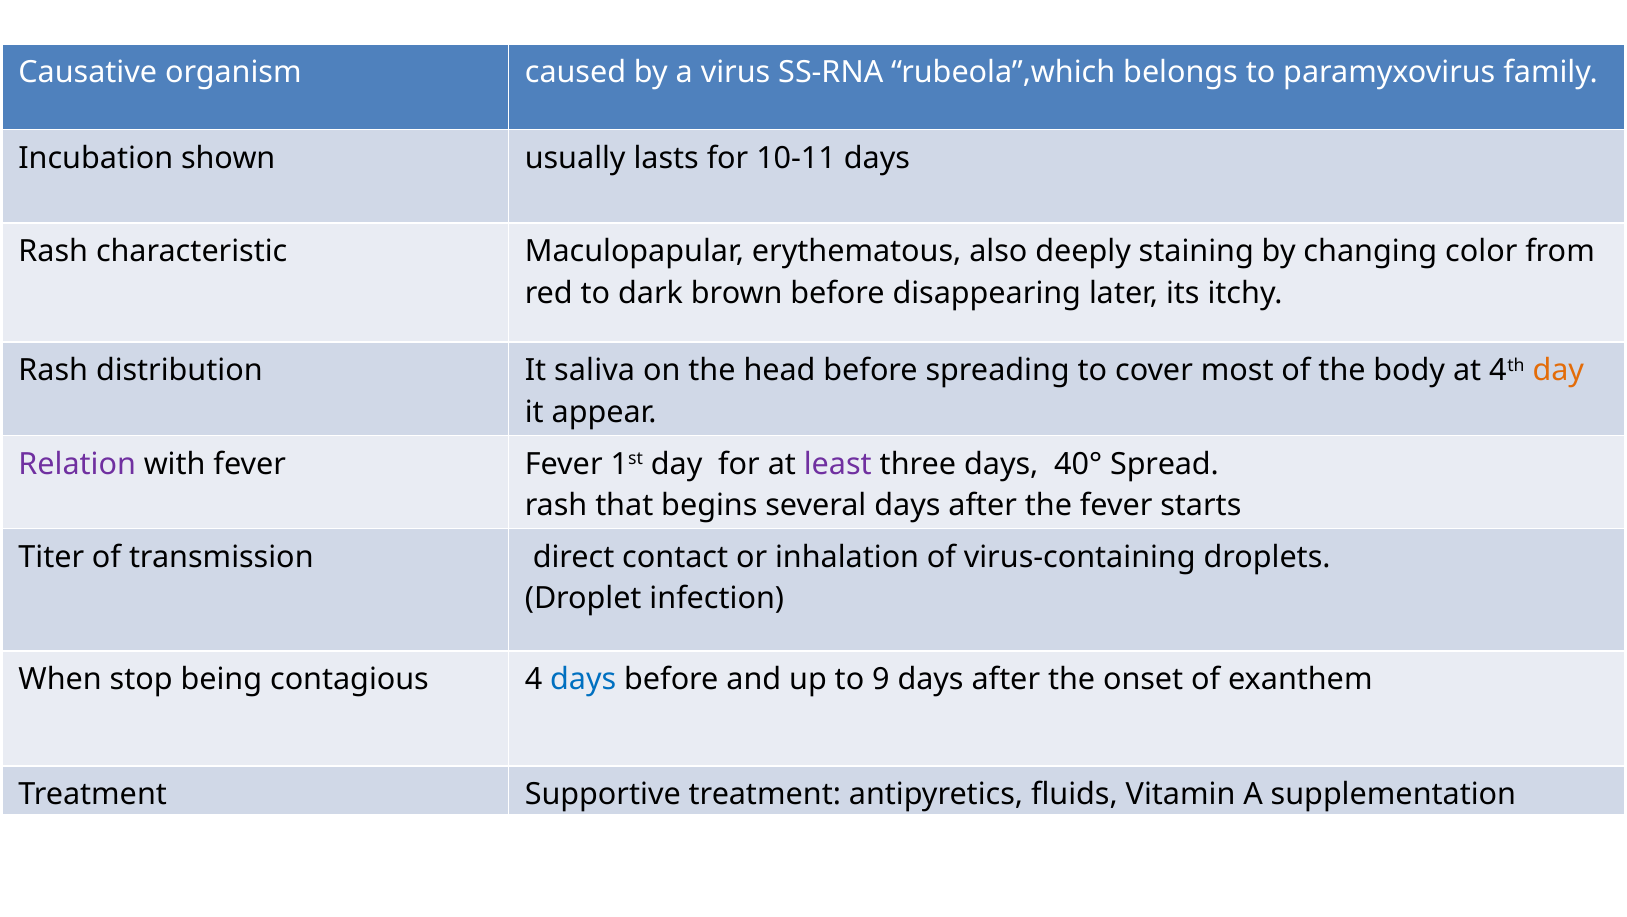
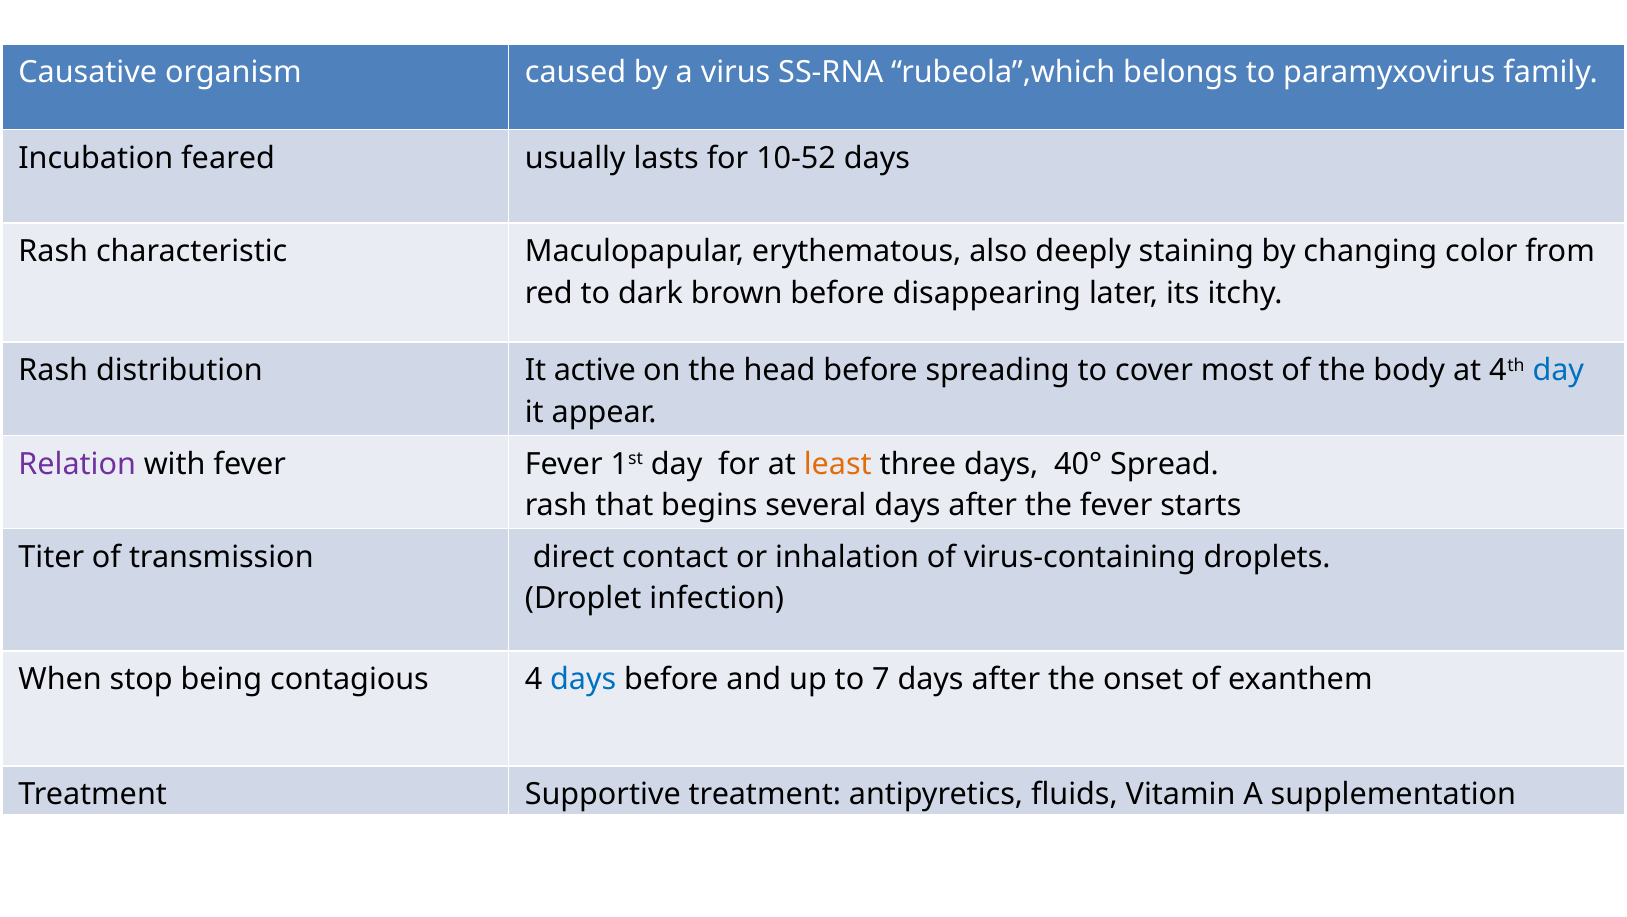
shown: shown -> feared (228, 158)
10-11: 10-11 -> 10-52 (796, 158)
saliva: saliva -> active (595, 371)
day colour: orange -> blue (1558, 371)
least colour: purple -> orange (838, 464)
9: 9 -> 7 (881, 679)
